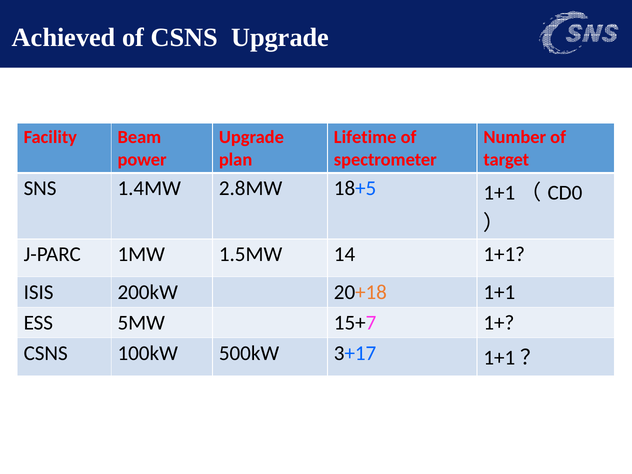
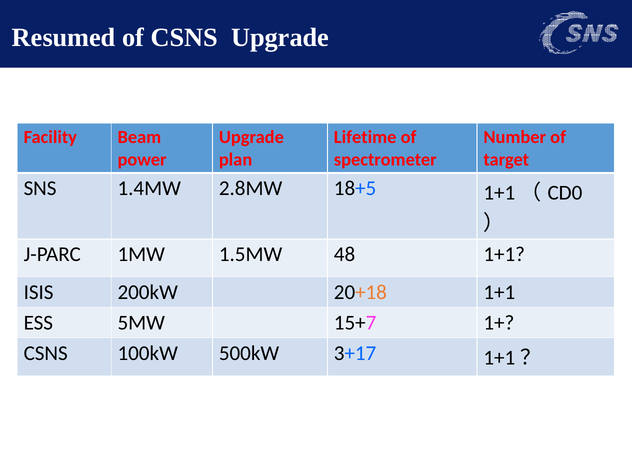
Achieved: Achieved -> Resumed (64, 37)
14: 14 -> 48 (345, 254)
